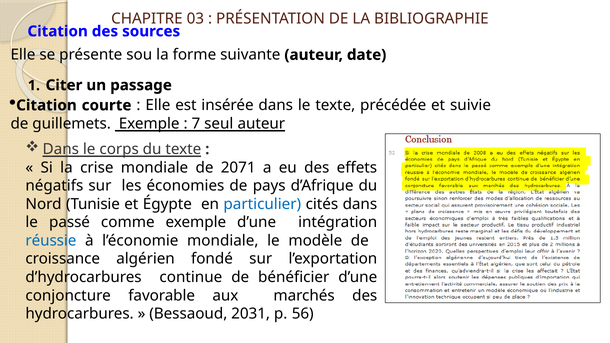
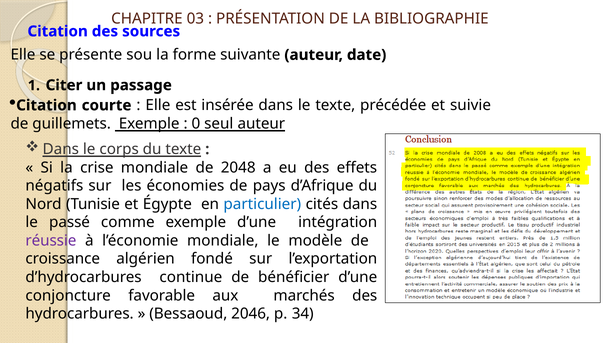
7: 7 -> 0 (196, 124)
2071: 2071 -> 2048 (238, 168)
réussie colour: blue -> purple (51, 241)
2031: 2031 -> 2046 (251, 314)
56: 56 -> 34 (303, 314)
